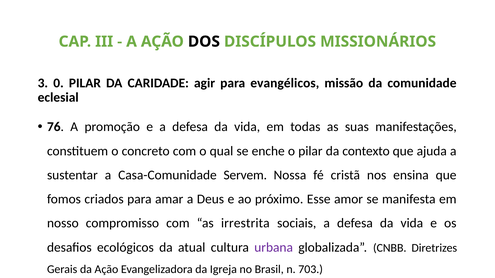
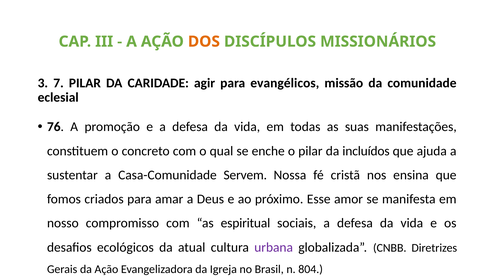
DOS colour: black -> orange (204, 42)
0: 0 -> 7 (58, 83)
contexto: contexto -> incluídos (366, 151)
irrestrita: irrestrita -> espiritual (245, 224)
703: 703 -> 804 (311, 270)
